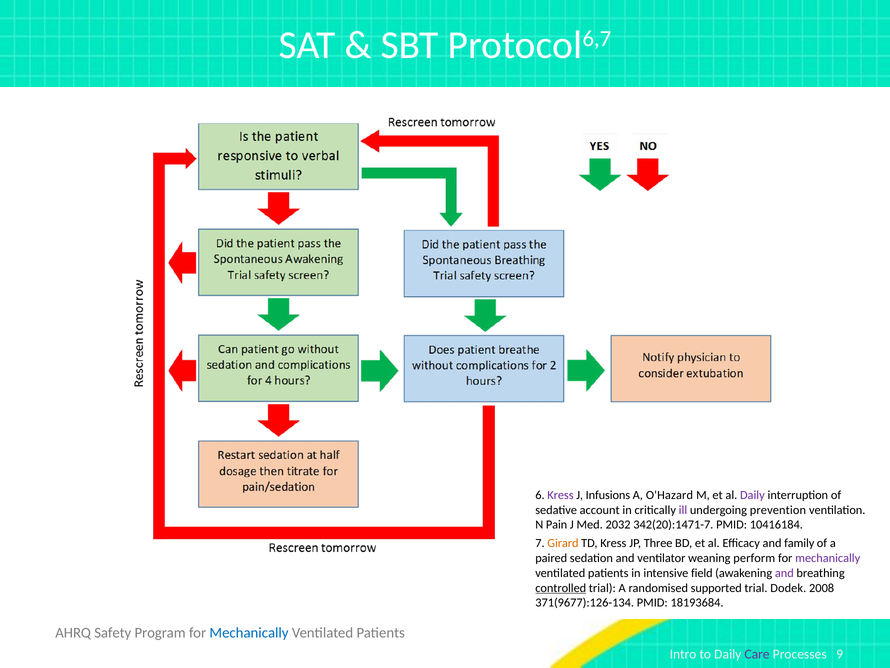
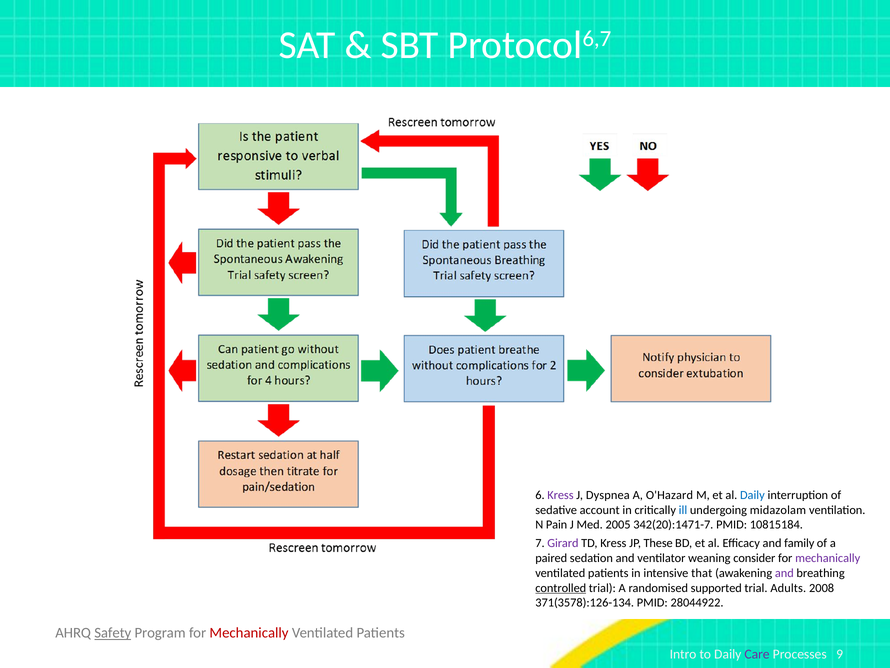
Infusions: Infusions -> Dyspnea (608, 495)
Daily colour: purple -> blue (752, 495)
ill colour: purple -> blue (683, 510)
prevention: prevention -> midazolam (778, 510)
2032: 2032 -> 2005 (618, 524)
10416184: 10416184 -> 10815184 (776, 524)
Girard colour: orange -> purple (563, 543)
Three: Three -> These (658, 543)
perform: perform -> consider (754, 558)
field: field -> that (702, 573)
Dodek: Dodek -> Adults (788, 588)
371(9677):126-134: 371(9677):126-134 -> 371(3578):126-134 (585, 602)
18193684: 18193684 -> 28044922 (697, 602)
Safety underline: none -> present (113, 633)
Mechanically colour: blue -> red (249, 633)
